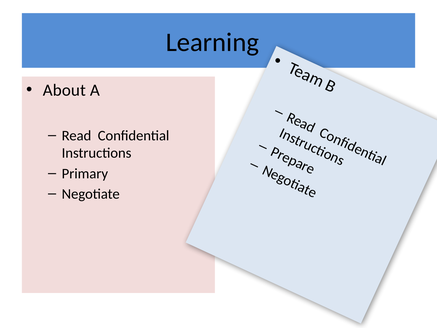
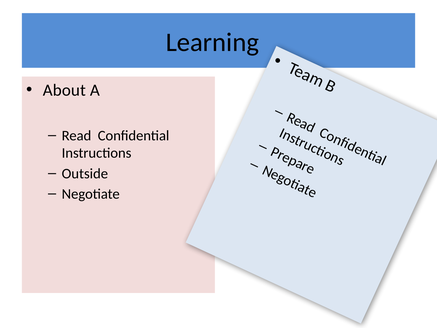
Primary: Primary -> Outside (85, 173)
